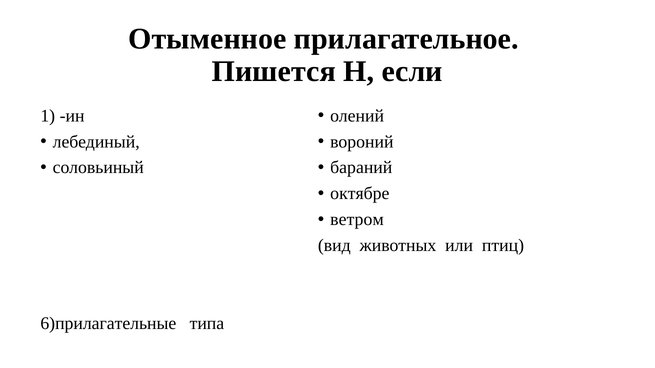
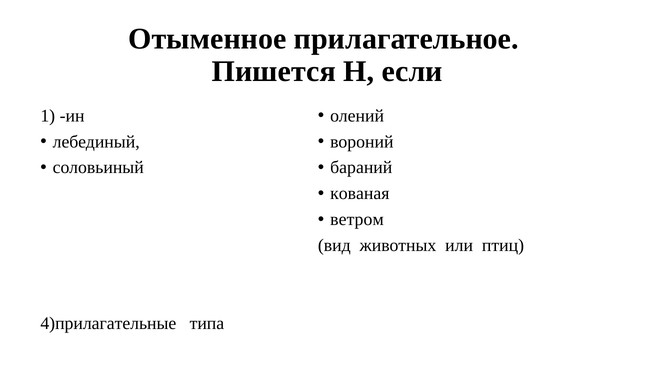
октябре: октябре -> кованая (360, 194)
6)прилагательные: 6)прилагательные -> 4)прилагательные (108, 324)
